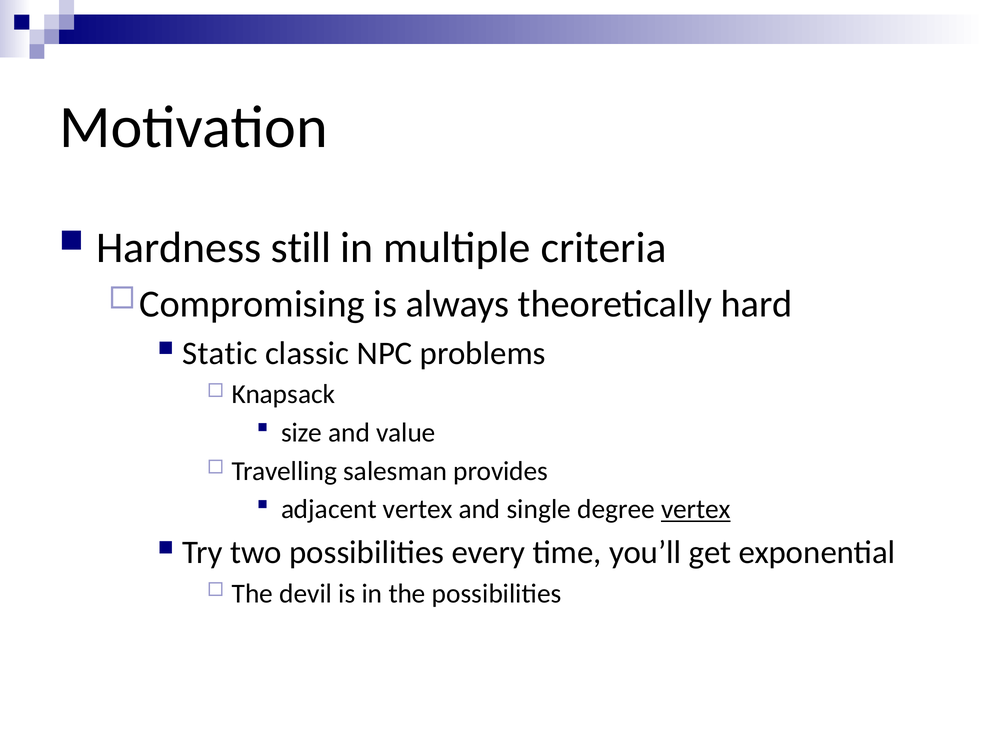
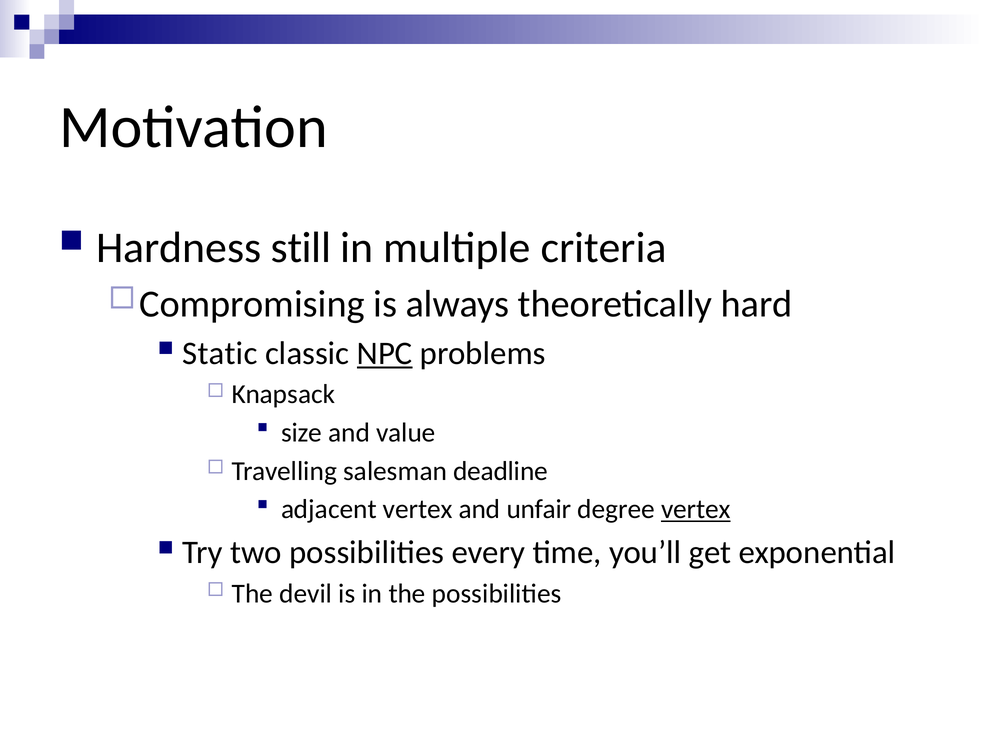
NPC underline: none -> present (385, 353)
provides: provides -> deadline (501, 471)
single: single -> unfair (539, 510)
